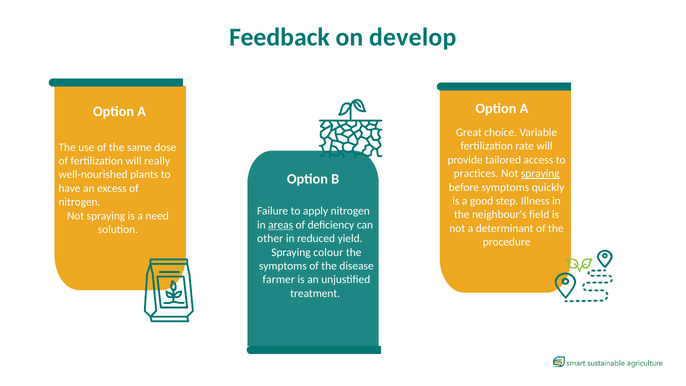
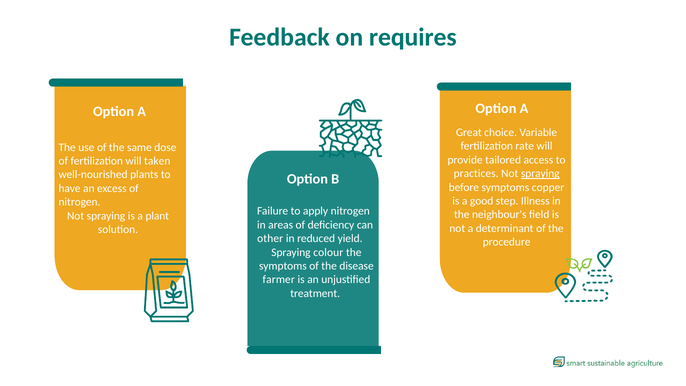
develop: develop -> requires (413, 37)
really: really -> taken (157, 161)
quickly: quickly -> copper (548, 187)
need: need -> plant (157, 216)
areas underline: present -> none (281, 225)
